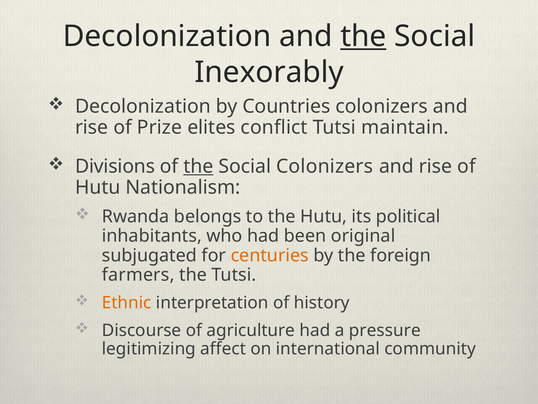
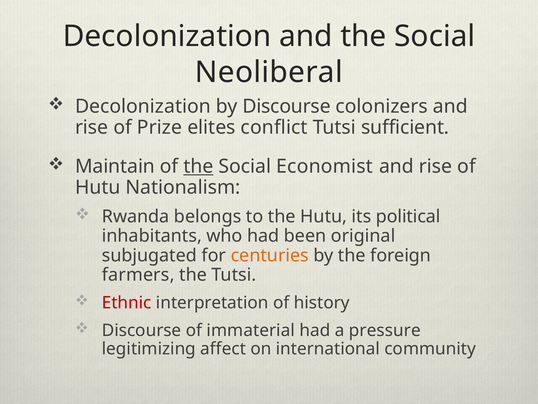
the underline: present -> none (363, 36)
Inexorably: Inexorably -> Neoliberal (269, 72)
by Countries: Countries -> Discourse (287, 106)
maintain: maintain -> sufficient (405, 127)
Divisions: Divisions -> Maintain (115, 166)
Social Colonizers: Colonizers -> Economist (325, 166)
Ethnic colour: orange -> red (127, 302)
agriculture: agriculture -> immaterial (251, 330)
